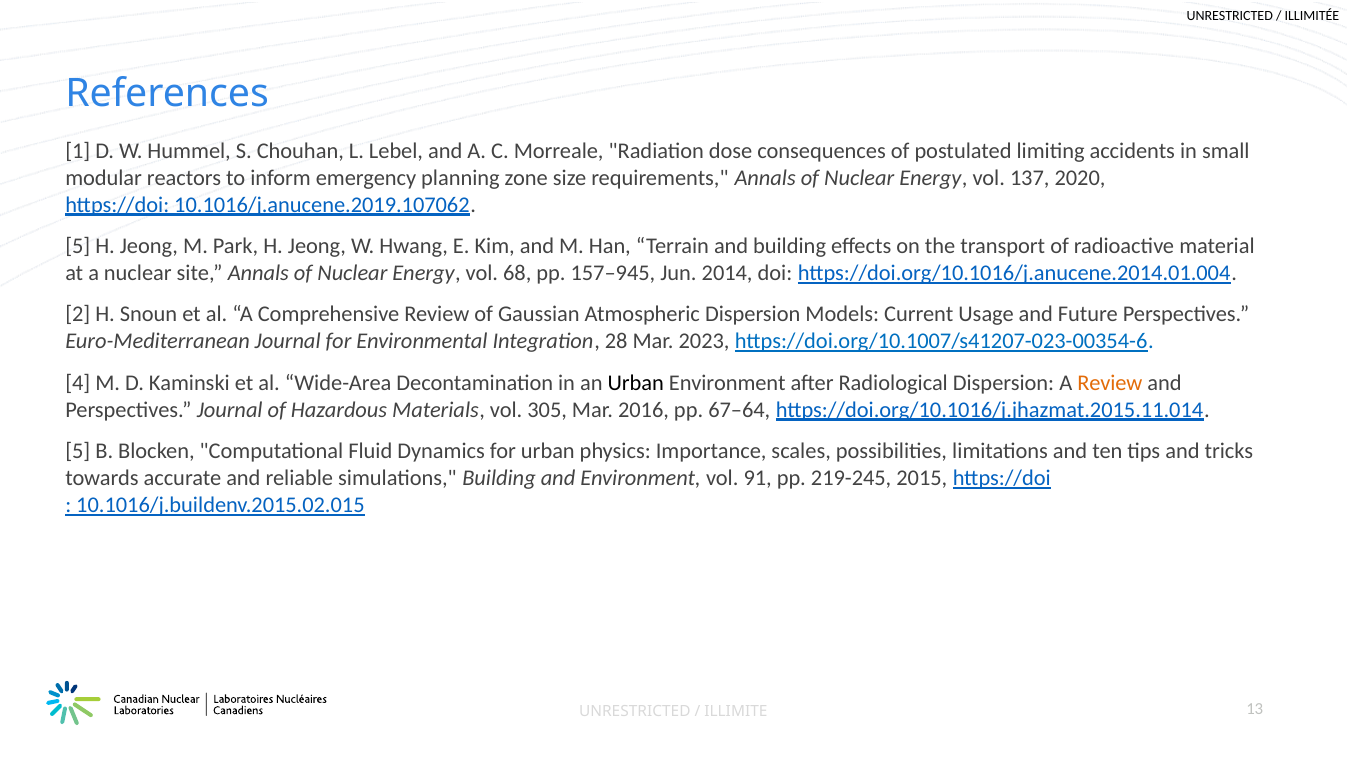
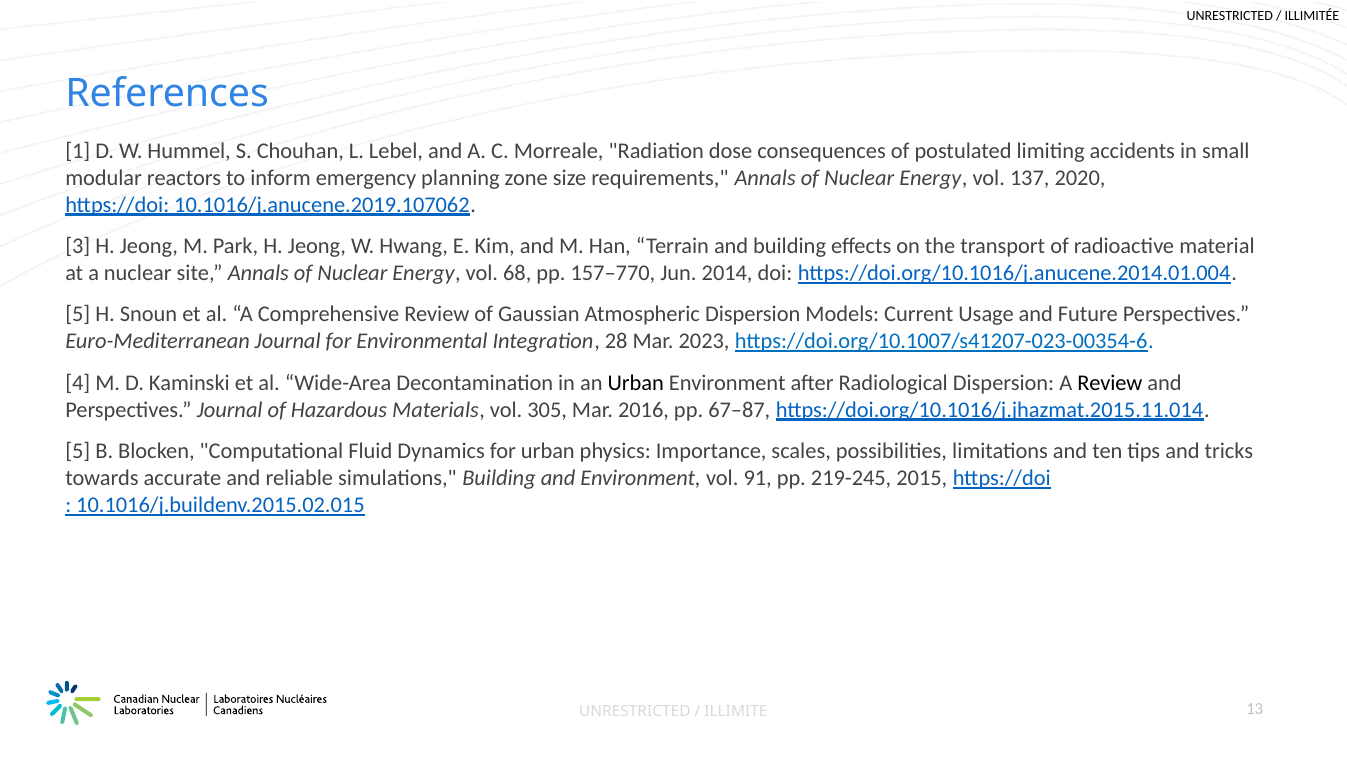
5: 5 -> 3 (78, 246)
157–945: 157–945 -> 157–770 (613, 273)
2: 2 -> 5 (78, 315)
Review colour: orange -> black (1110, 383)
67–64: 67–64 -> 67–87 (739, 410)
